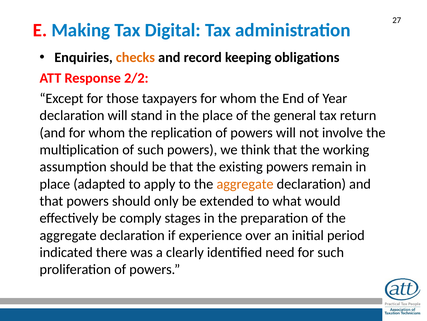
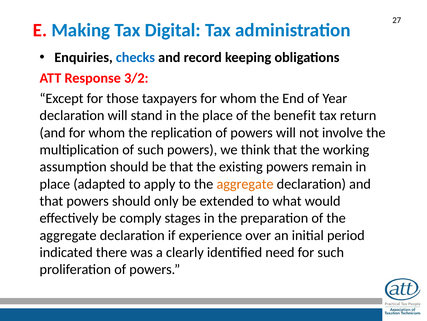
checks colour: orange -> blue (135, 57)
2/2: 2/2 -> 3/2 (136, 78)
general: general -> benefit (295, 115)
